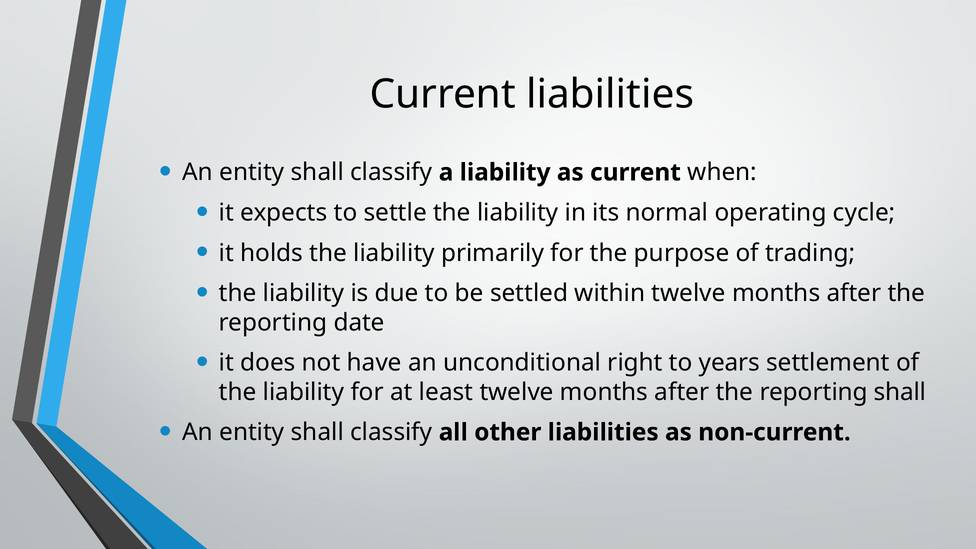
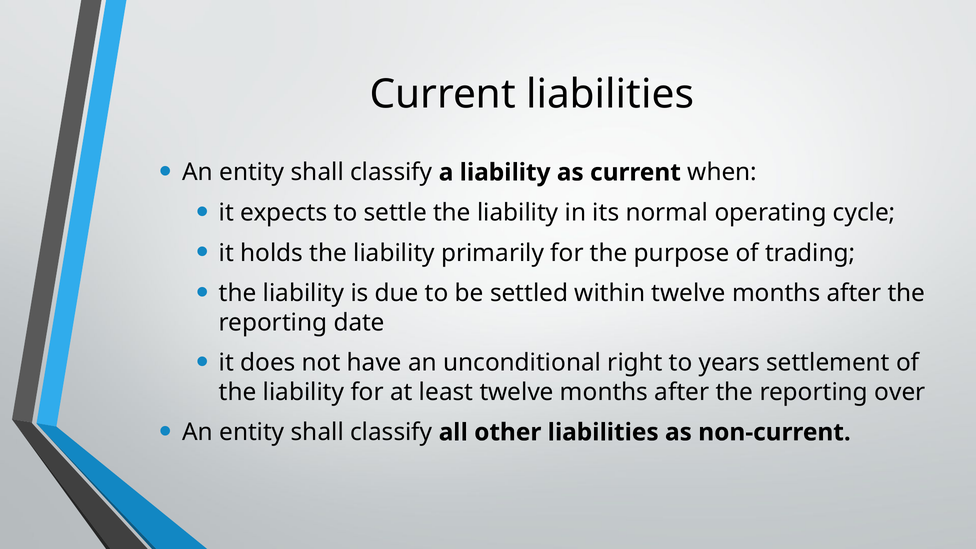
reporting shall: shall -> over (900, 392)
